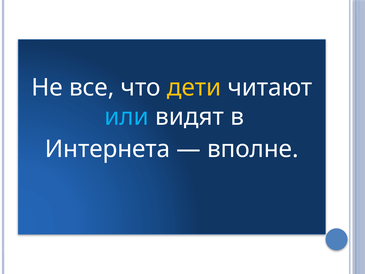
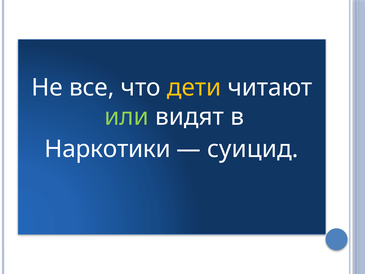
или colour: light blue -> light green (127, 117)
Интернета: Интернета -> Наркотики (108, 149)
вполне: вполне -> суицид (253, 149)
